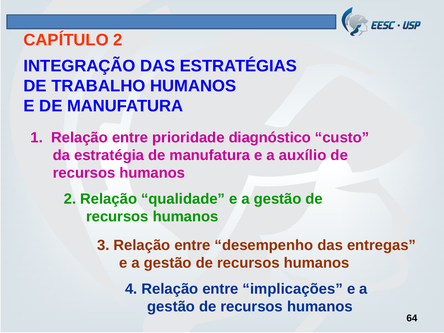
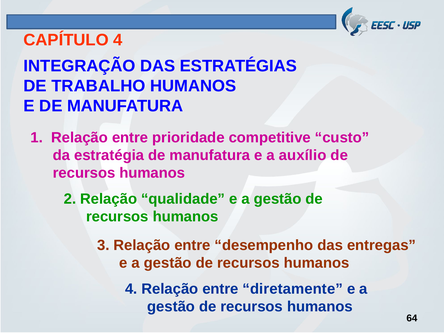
CAPÍTULO 2: 2 -> 4 (118, 40)
diagnóstico: diagnóstico -> competitive (270, 138)
implicações: implicações -> diretamente (293, 289)
